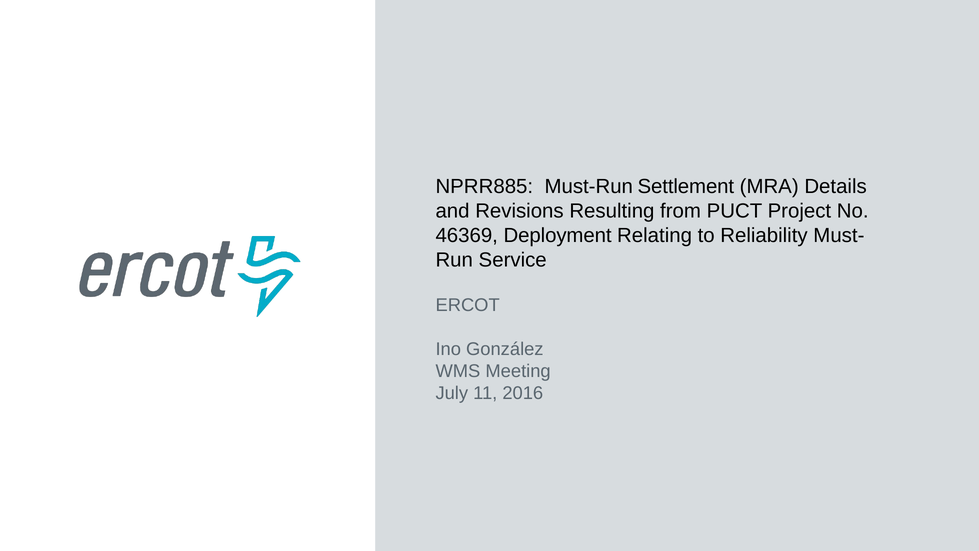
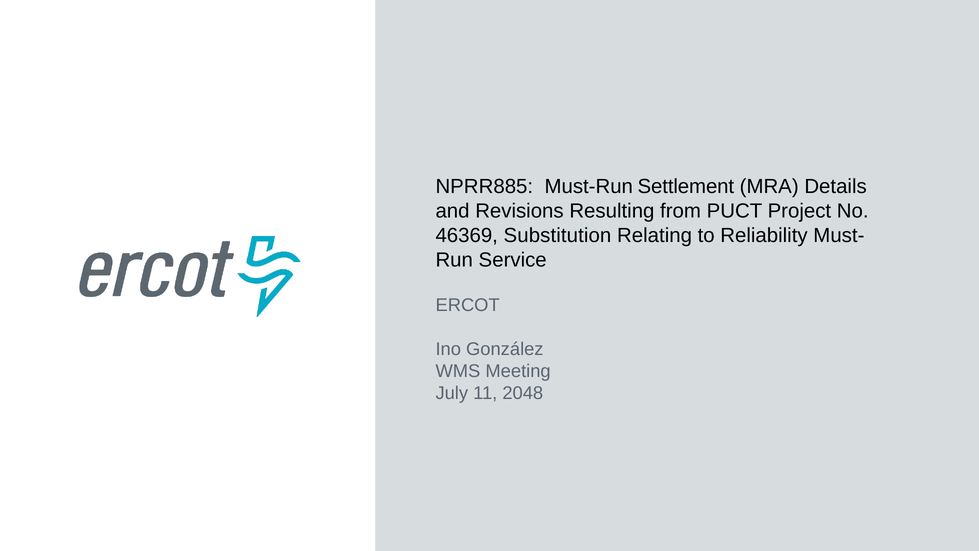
Deployment: Deployment -> Substitution (557, 235)
2016: 2016 -> 2048 (523, 393)
